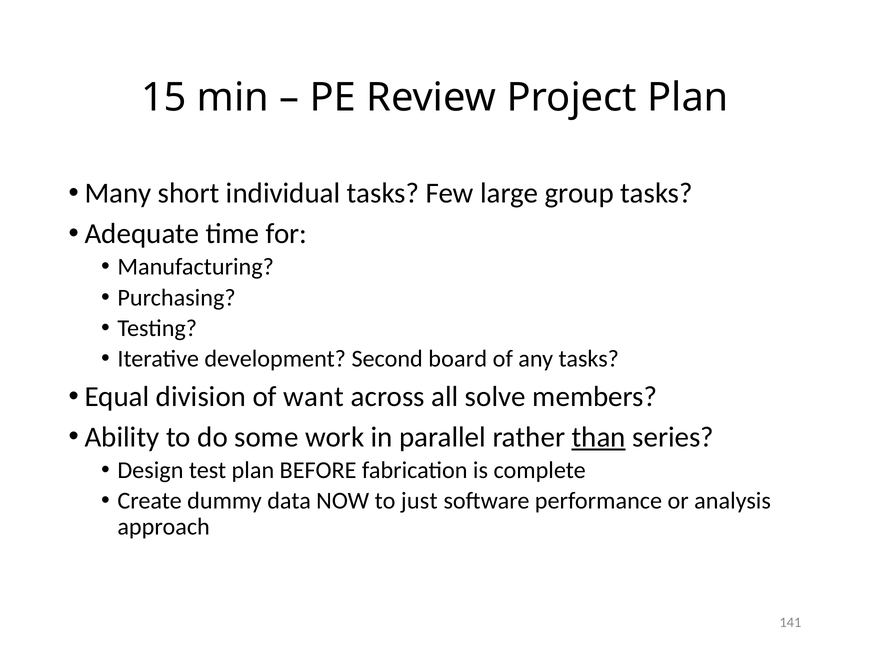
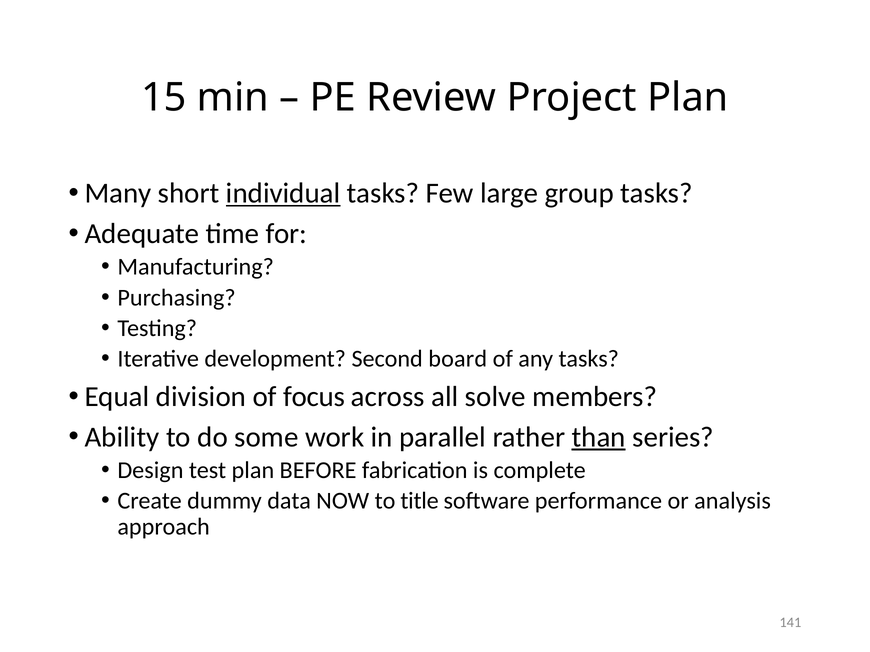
individual underline: none -> present (283, 194)
want: want -> focus (314, 397)
just: just -> title (420, 501)
